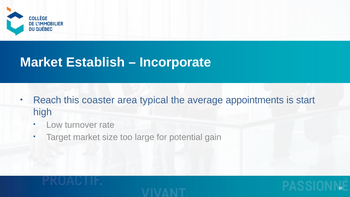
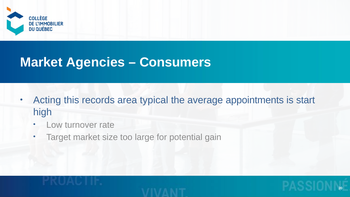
Establish: Establish -> Agencies (95, 62)
Incorporate: Incorporate -> Consumers (175, 62)
Reach: Reach -> Acting (47, 100)
coaster: coaster -> records (98, 100)
